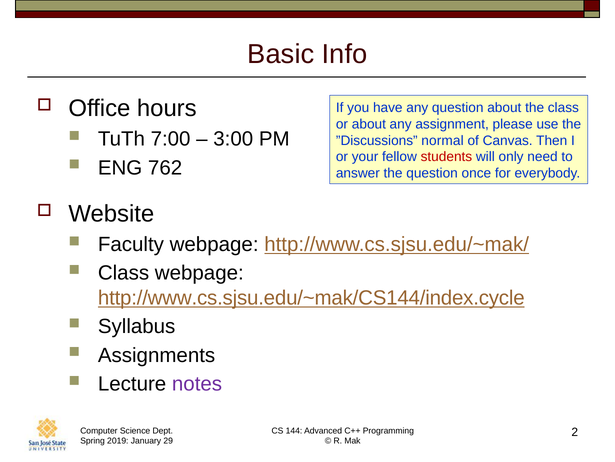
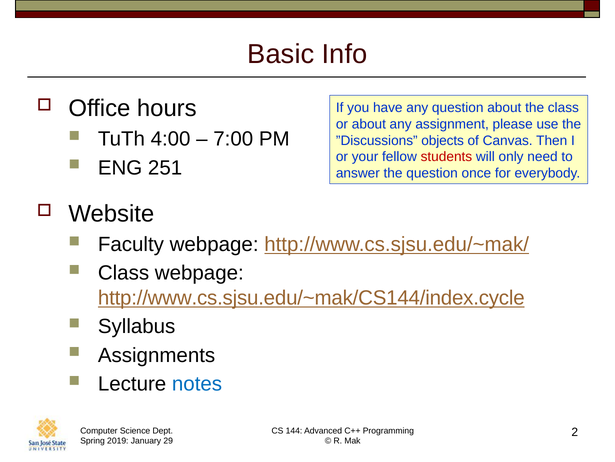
7:00: 7:00 -> 4:00 (171, 139)
3:00: 3:00 -> 7:00 (233, 139)
normal: normal -> objects (443, 140)
762: 762 -> 251 (165, 167)
notes colour: purple -> blue (197, 383)
